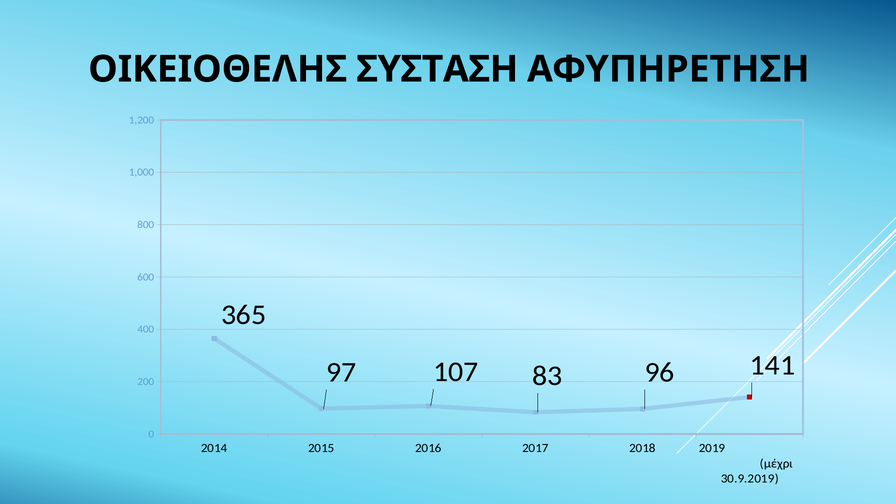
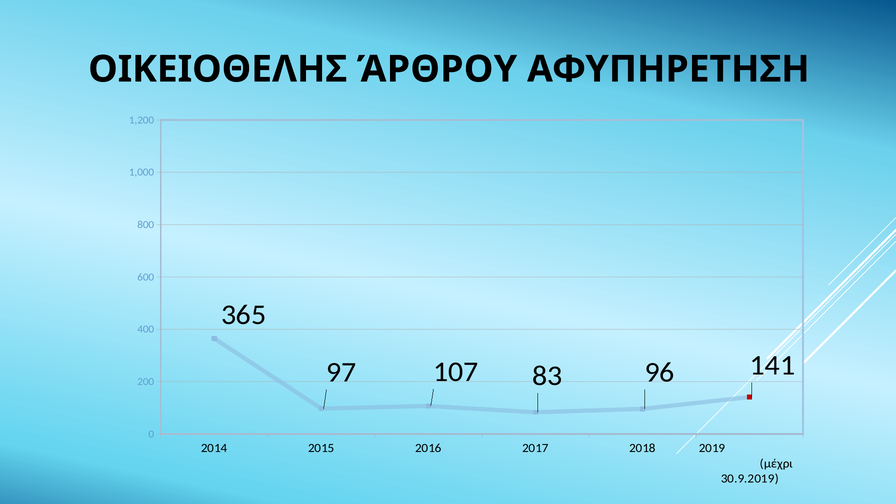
ΣΥΣΤΑΣΗ: ΣΥΣΤΑΣΗ -> ΆΡΘΡΟΥ (437, 69)
